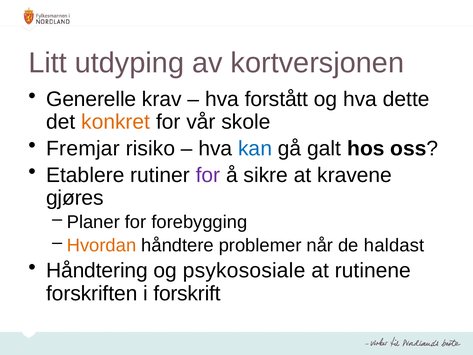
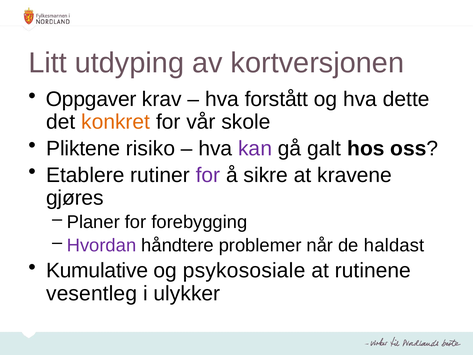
Generelle: Generelle -> Oppgaver (91, 99)
Fremjar: Fremjar -> Pliktene (83, 148)
kan colour: blue -> purple (255, 148)
Hvordan colour: orange -> purple (102, 245)
Håndtering: Håndtering -> Kumulative (97, 271)
forskriften: forskriften -> vesentleg (92, 293)
forskrift: forskrift -> ulykker (187, 293)
